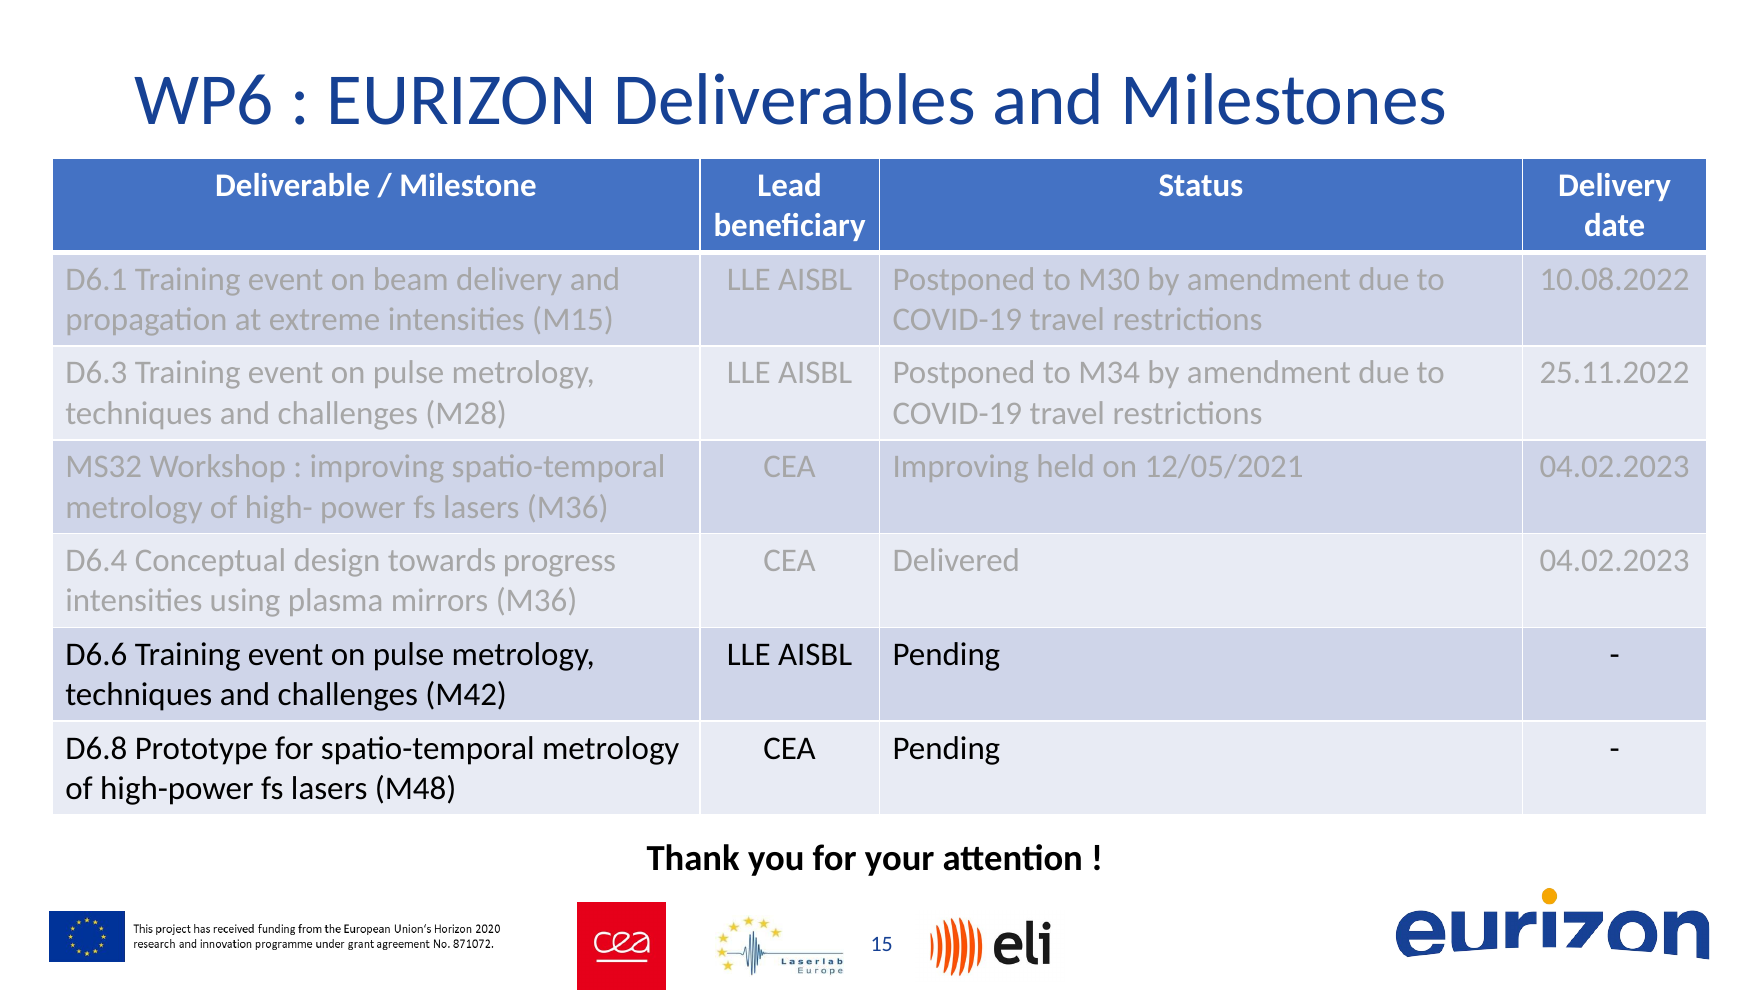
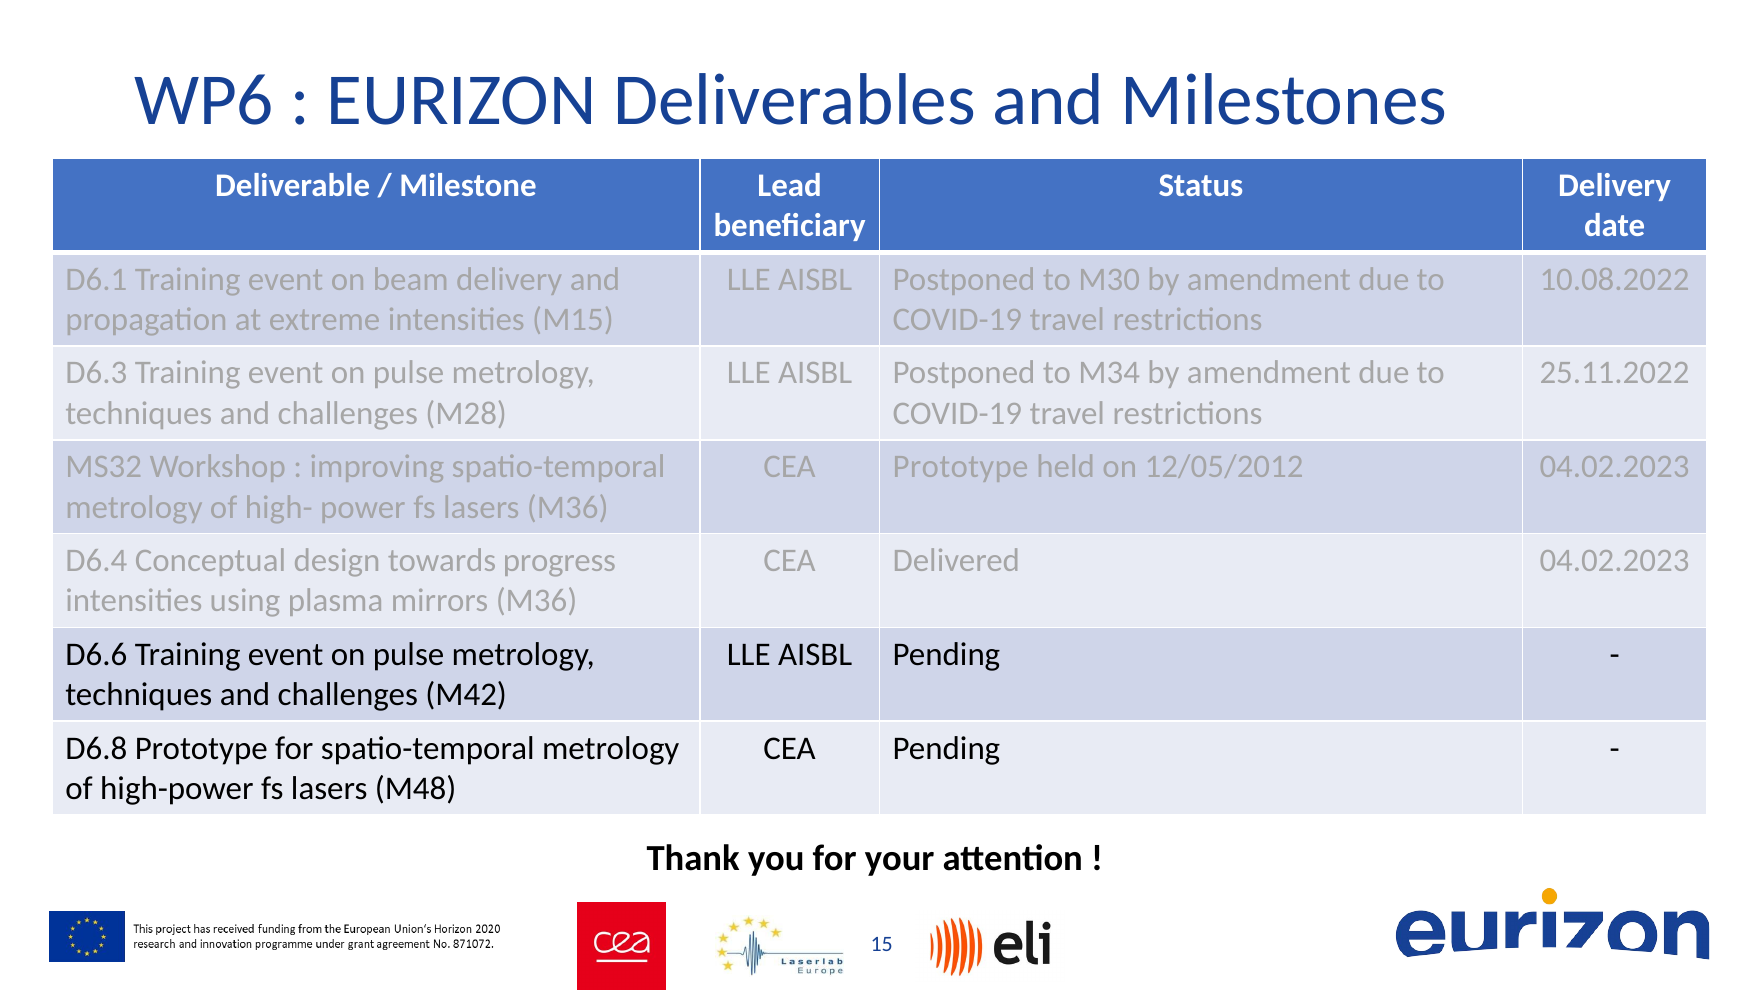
CEA Improving: Improving -> Prototype (961, 467)
12/05/2021: 12/05/2021 -> 12/05/2012 (1224, 467)
